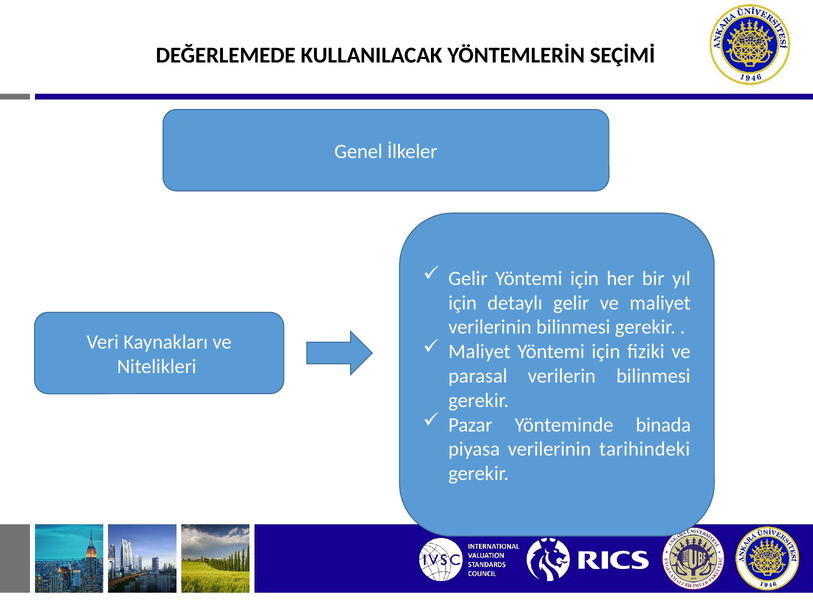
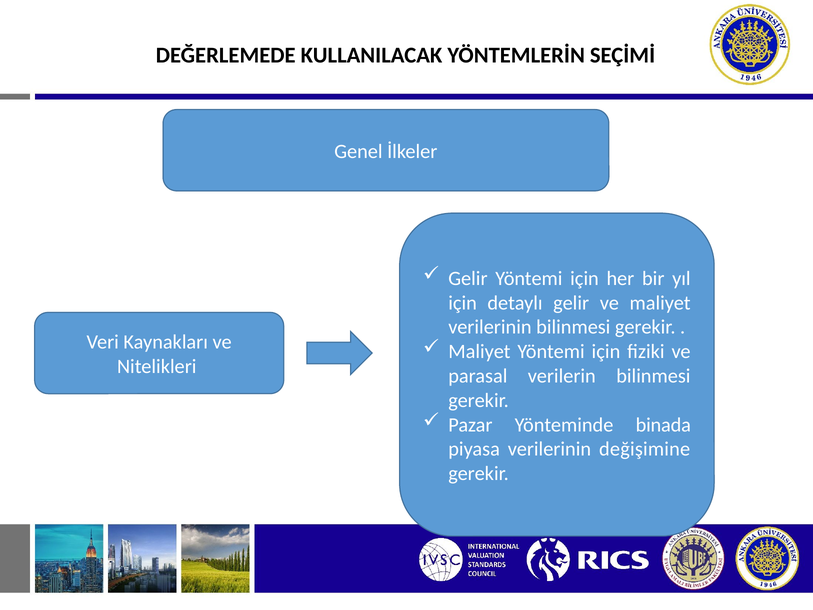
tarihindeki: tarihindeki -> değişimine (645, 449)
